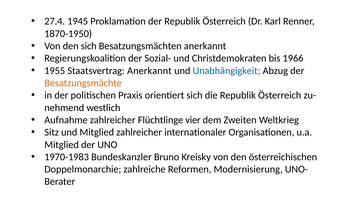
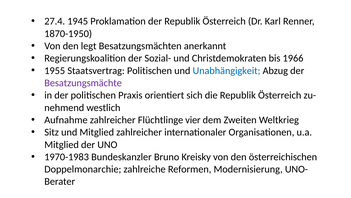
den sich: sich -> legt (89, 46)
Staatsvertrag Anerkannt: Anerkannt -> Politischen (149, 70)
Besatzungsmächte colour: orange -> purple (83, 83)
